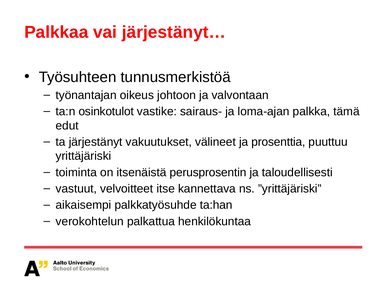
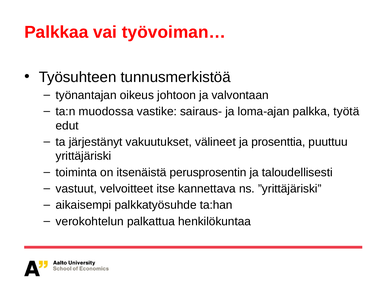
järjestänyt…: järjestänyt… -> työvoiman… (174, 32)
osinkotulot: osinkotulot -> muodossa (106, 112)
tämä: tämä -> työtä (346, 112)
